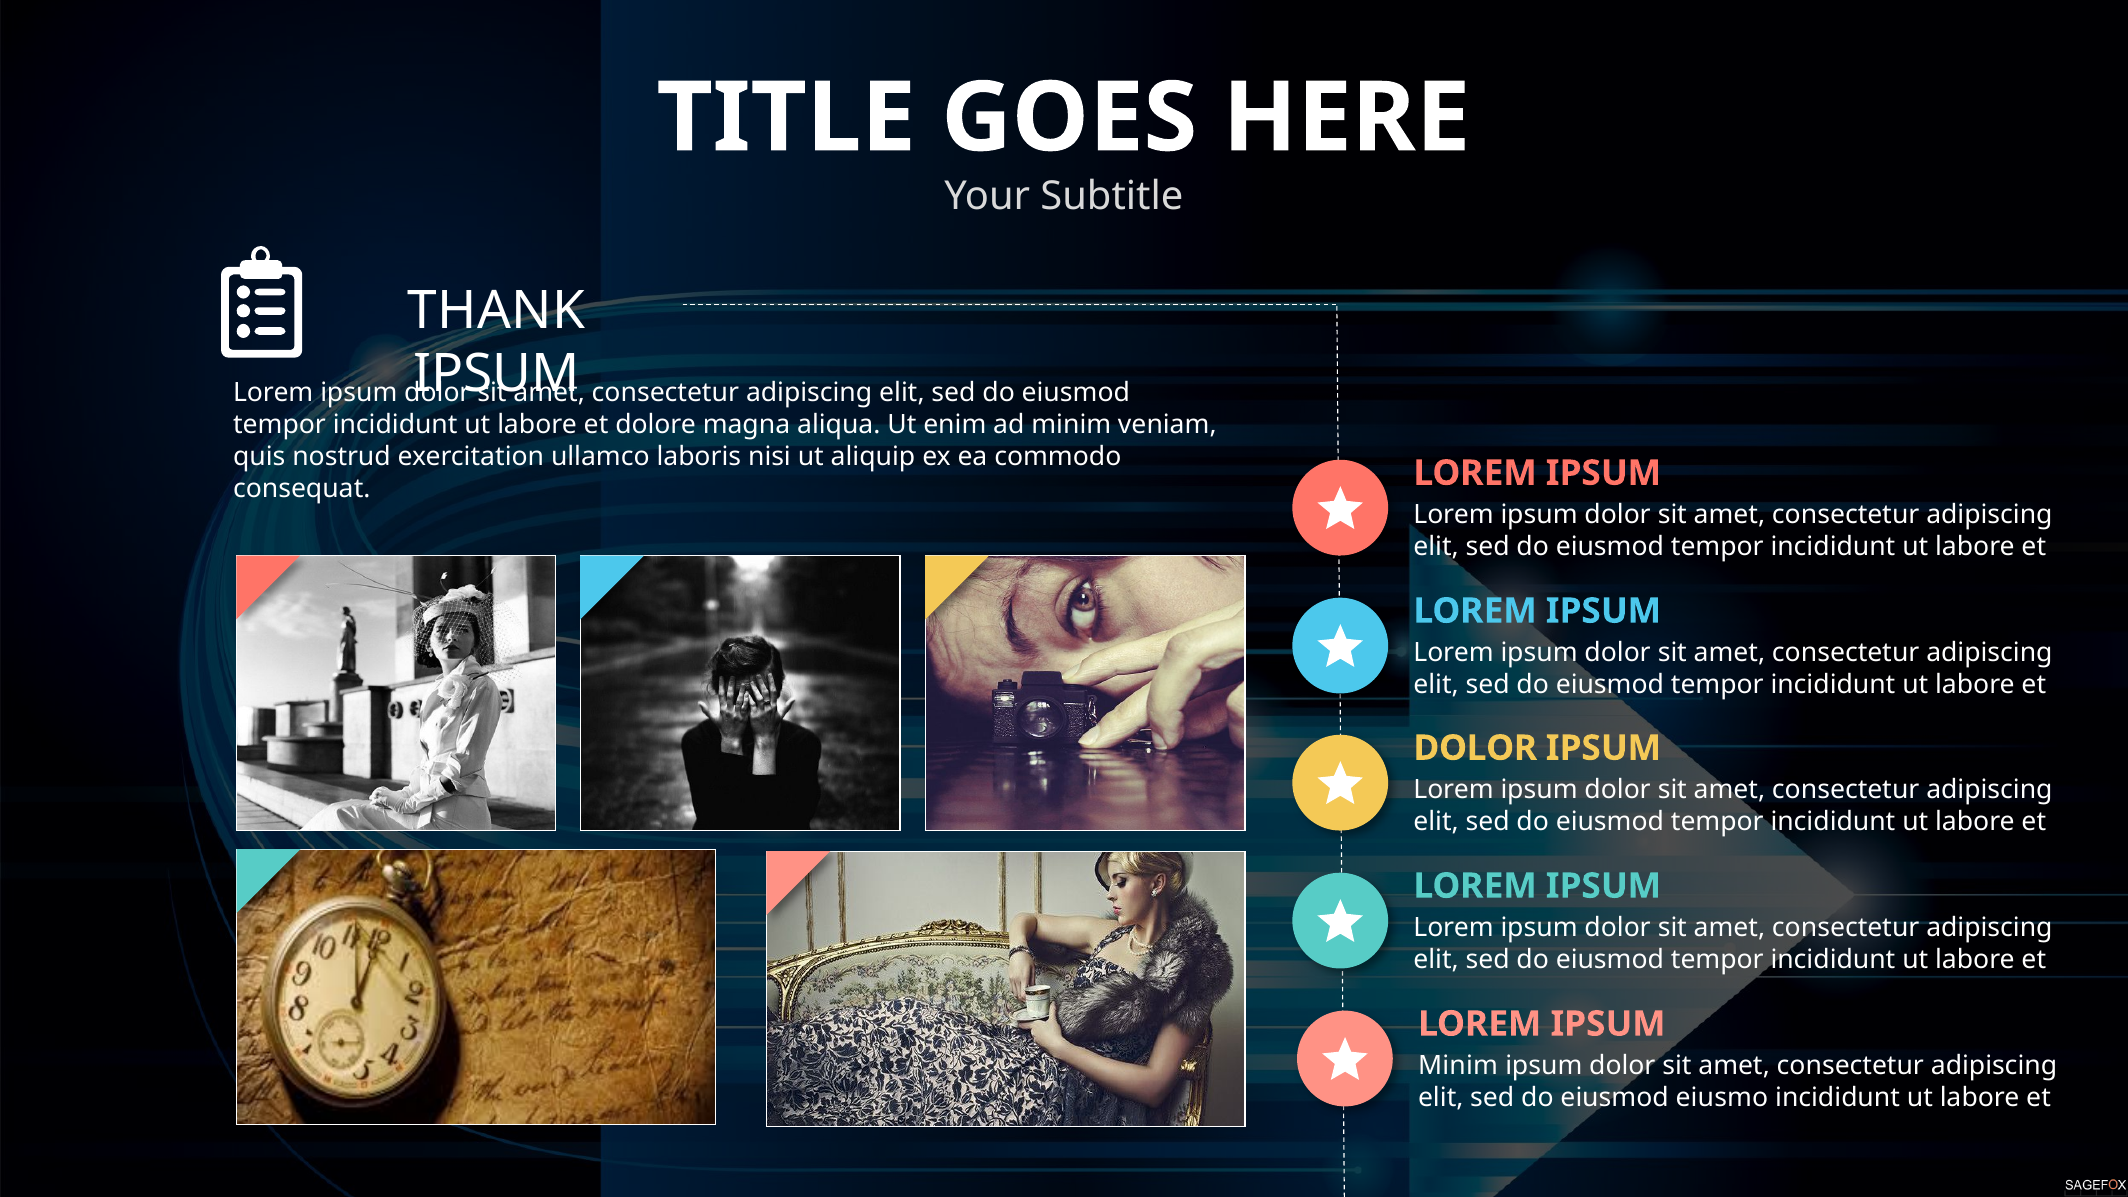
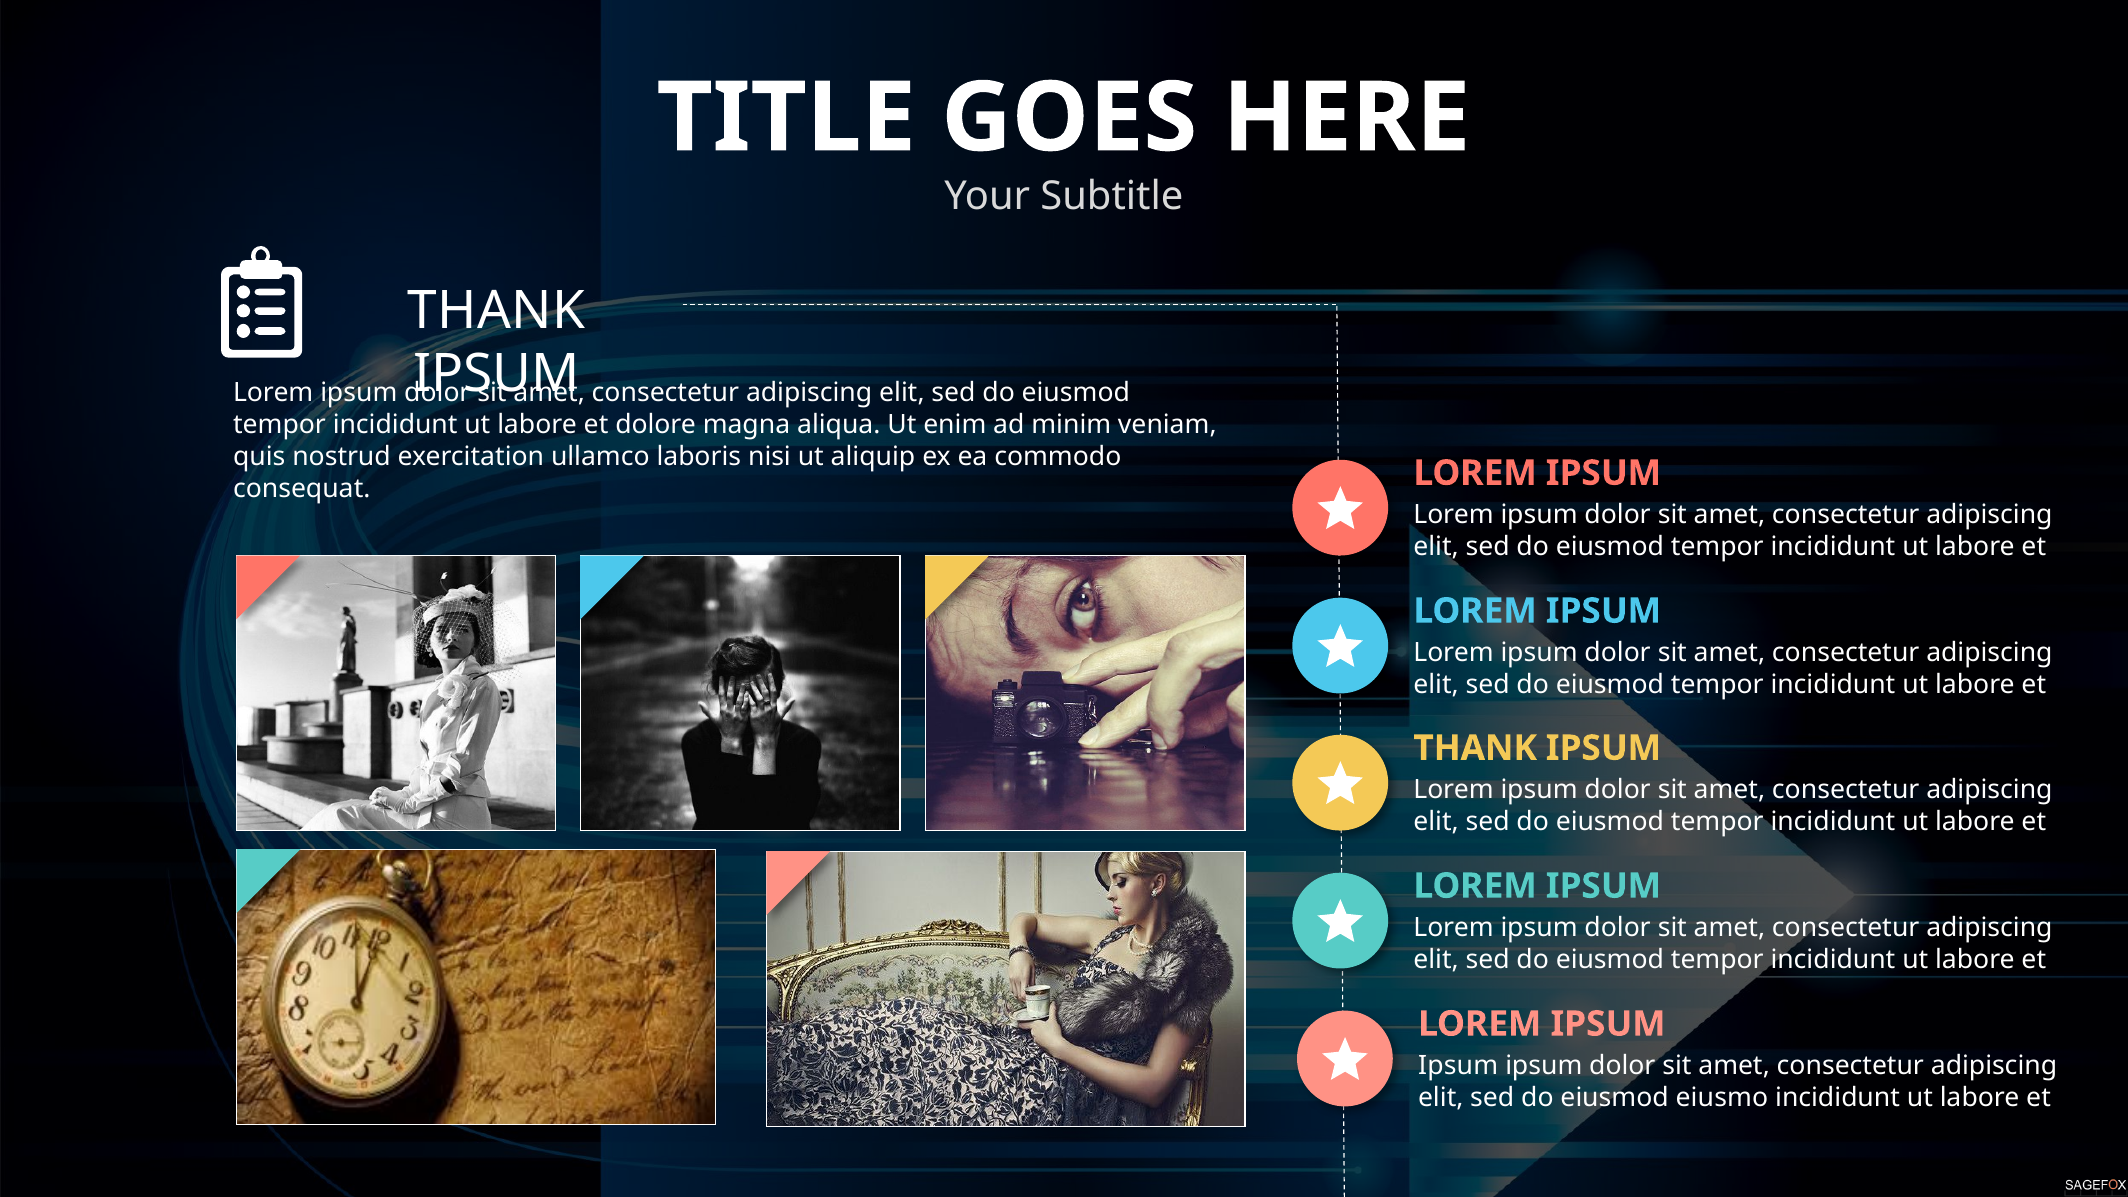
DOLOR: DOLOR -> THANK (1475, 748)
Minim: Minim -> Ipsum (1458, 1066)
